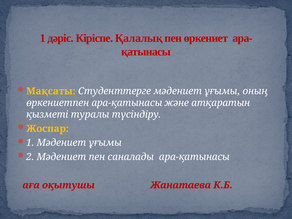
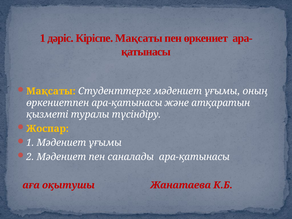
Кіріспе Қалалық: Қалалық -> Мақсаты (139, 38)
